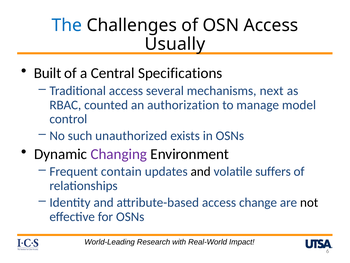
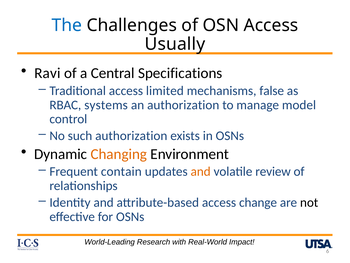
Built: Built -> Ravi (47, 73)
several: several -> limited (165, 91)
next: next -> false (272, 91)
counted: counted -> systems (106, 105)
such unauthorized: unauthorized -> authorization (131, 136)
Changing colour: purple -> orange (119, 154)
and colour: black -> orange (201, 171)
suffers: suffers -> review (273, 171)
